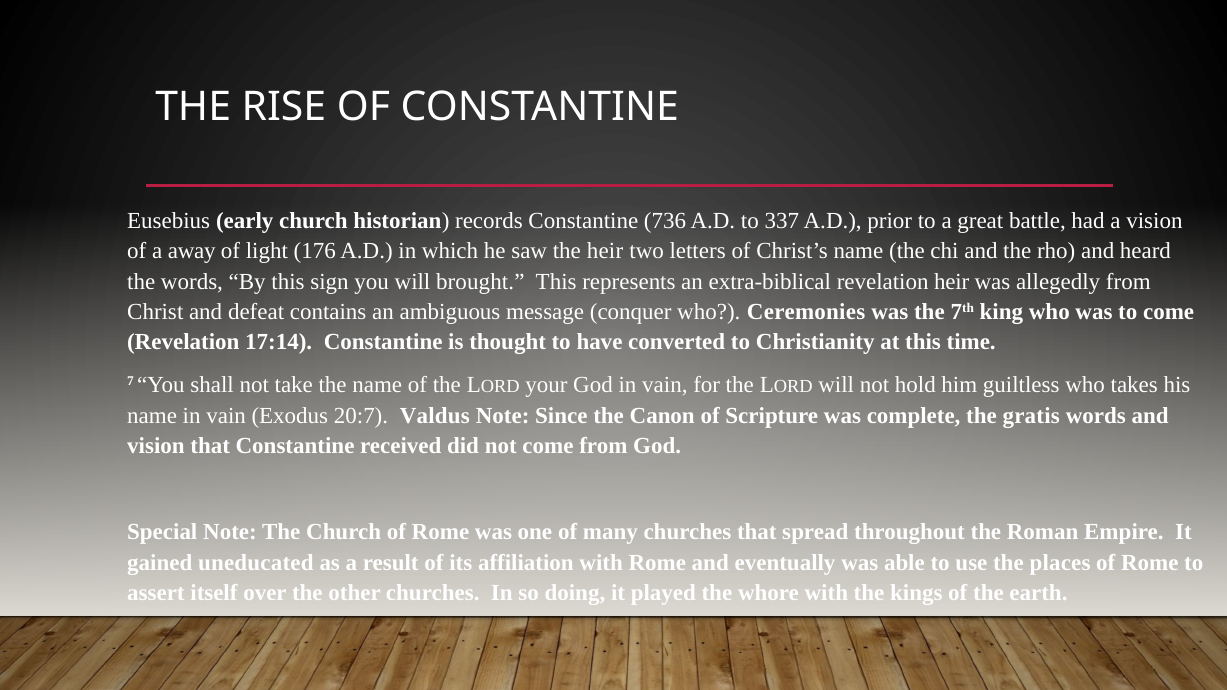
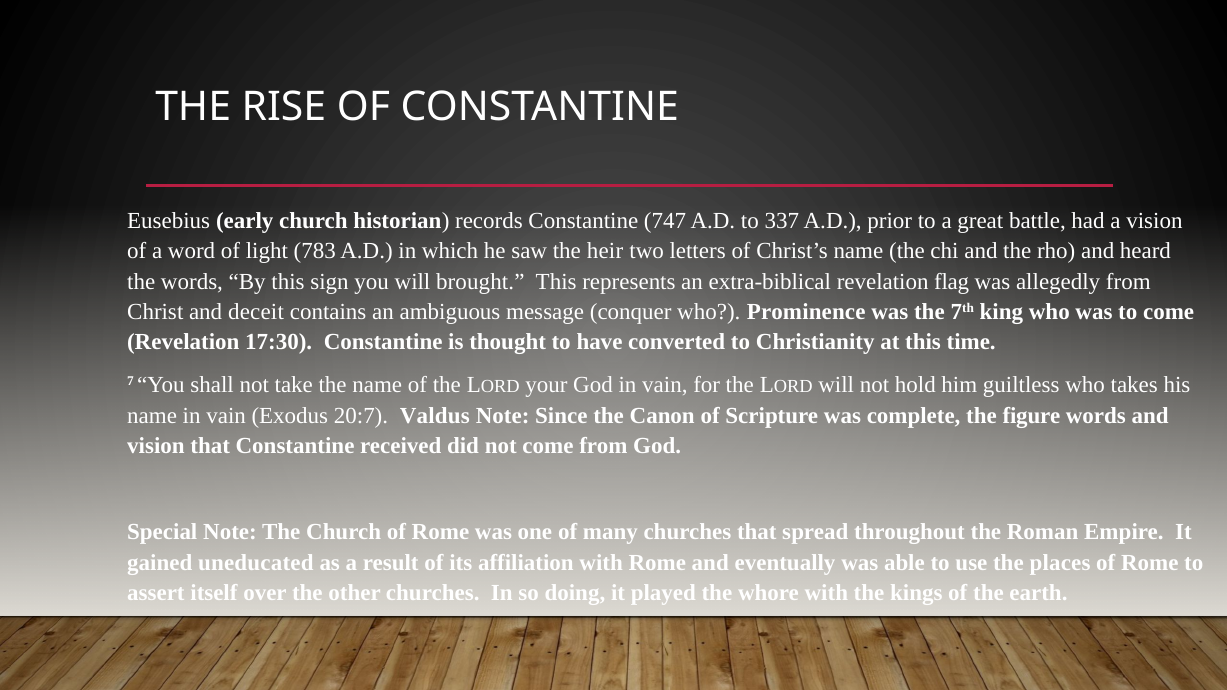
736: 736 -> 747 (665, 221)
away: away -> word (192, 251)
176: 176 -> 783 (315, 251)
revelation heir: heir -> flag (952, 281)
defeat: defeat -> deceit (256, 312)
Ceremonies: Ceremonies -> Prominence (806, 312)
17:14: 17:14 -> 17:30 (279, 342)
gratis: gratis -> figure (1031, 416)
